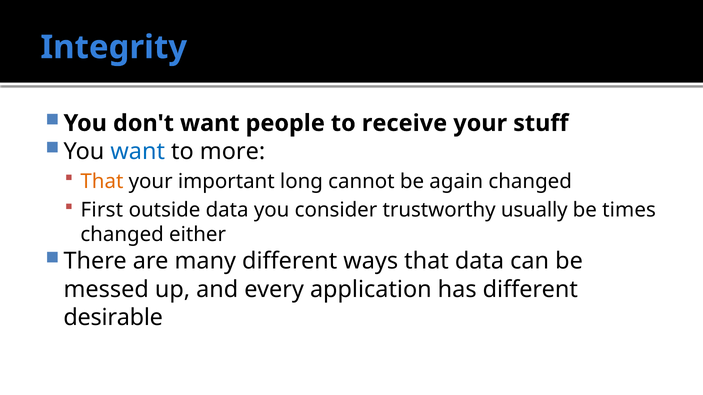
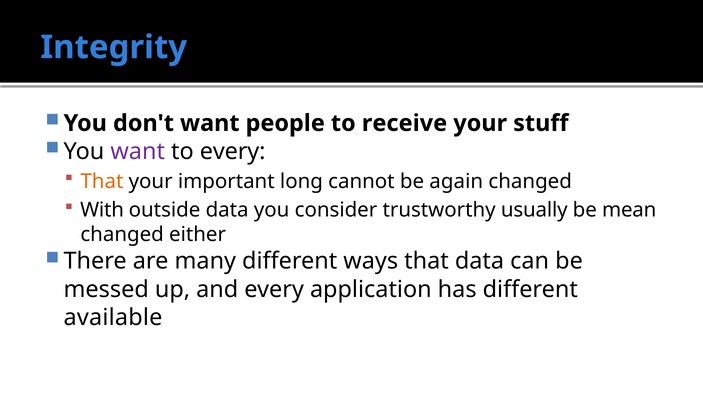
want colour: blue -> purple (138, 151)
to more: more -> every (233, 151)
First: First -> With (102, 210)
times: times -> mean (629, 210)
desirable: desirable -> available (113, 318)
